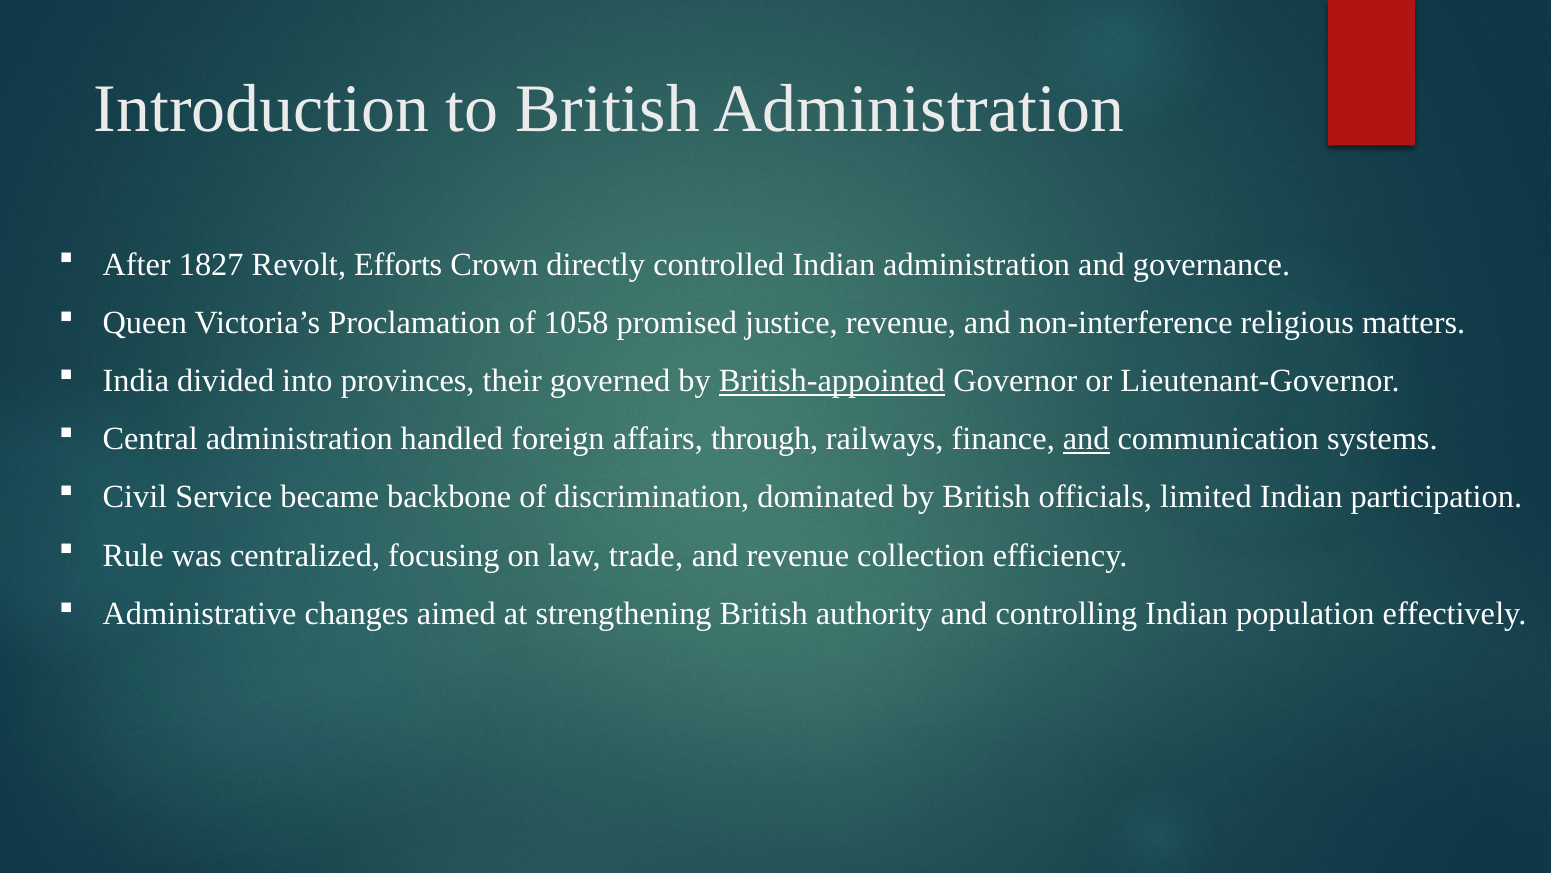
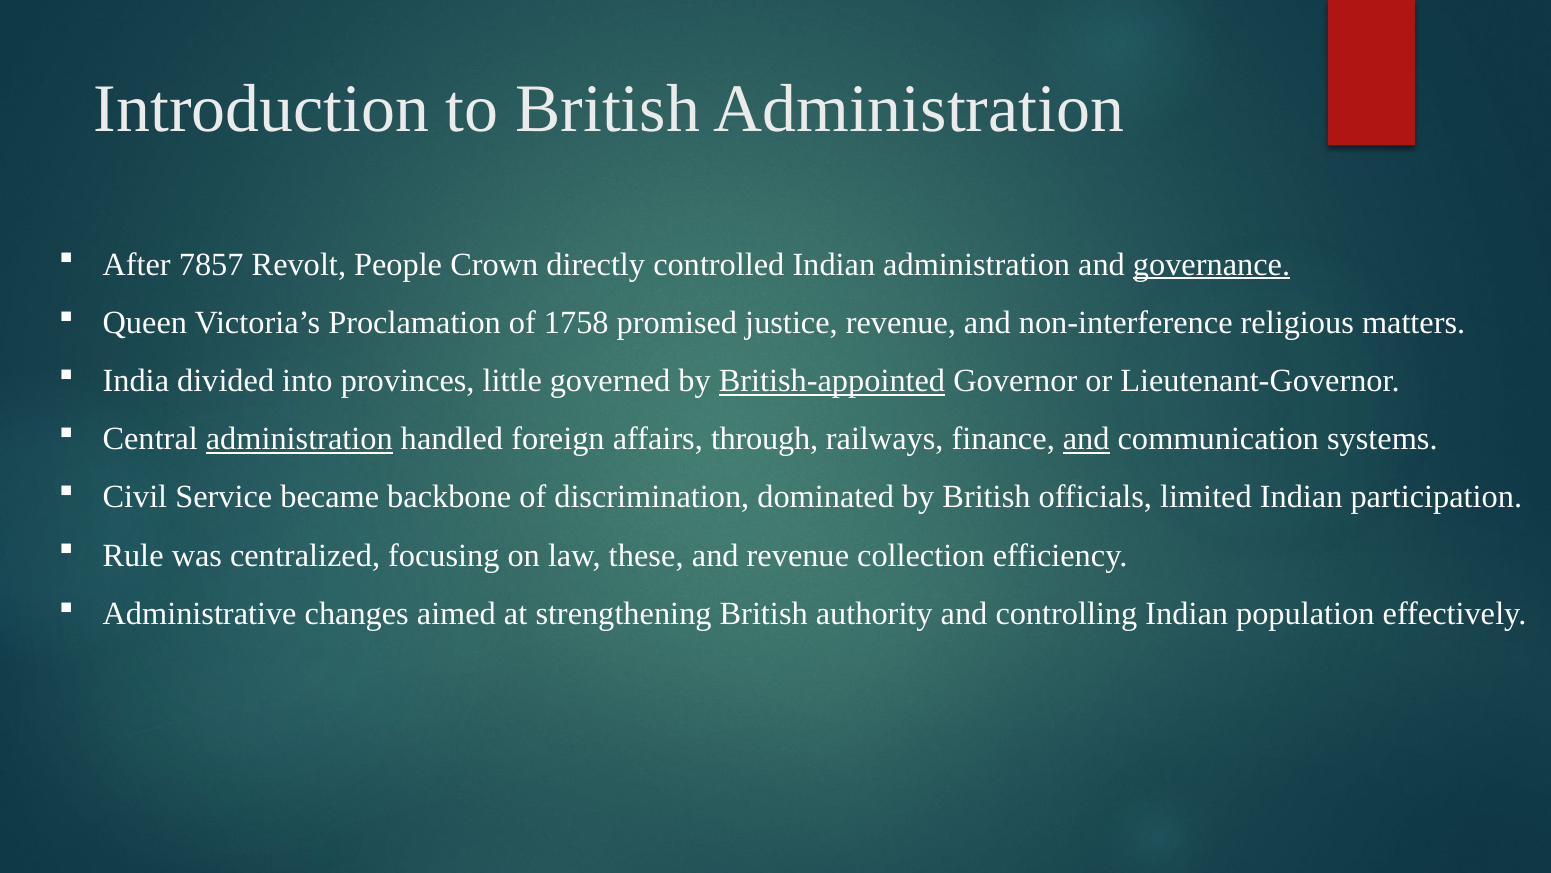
1827: 1827 -> 7857 (211, 264)
Efforts: Efforts -> People (398, 264)
governance underline: none -> present (1212, 264)
1058: 1058 -> 1758 (576, 322)
their: their -> little (512, 381)
administration underline: none -> present (299, 439)
trade: trade -> these (646, 555)
